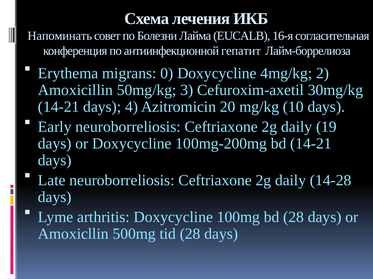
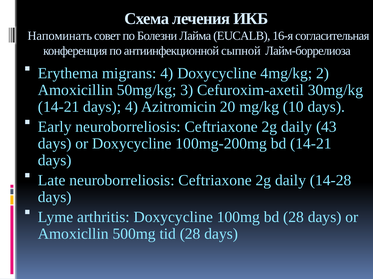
гепатит: гепатит -> сыпной (241, 51)
migrans 0: 0 -> 4 (167, 73)
19: 19 -> 43 (326, 127)
